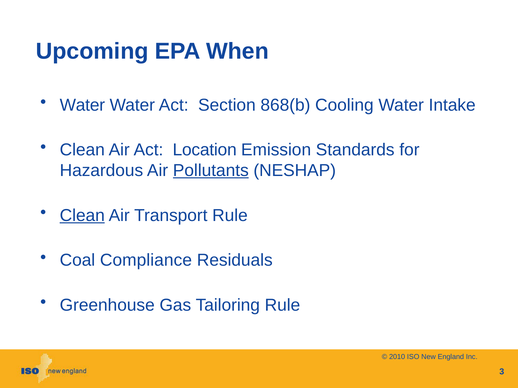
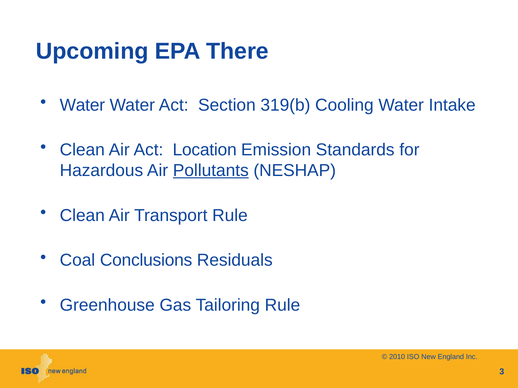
When: When -> There (237, 51)
868(b: 868(b -> 319(b (285, 105)
Clean underline: present -> none (82, 216)
Compliance: Compliance -> Conclusions (146, 261)
